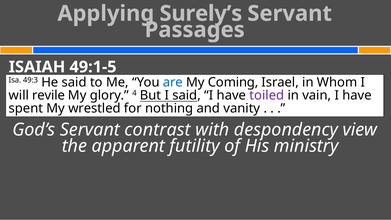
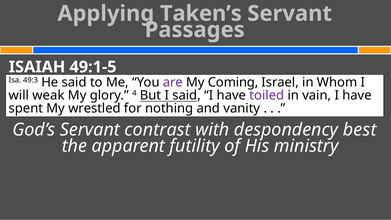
Surely’s: Surely’s -> Taken’s (201, 14)
are colour: blue -> purple (173, 82)
revile: revile -> weak (48, 95)
view: view -> best (360, 130)
